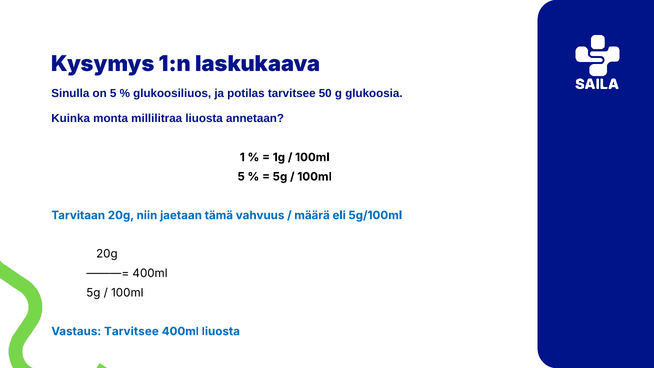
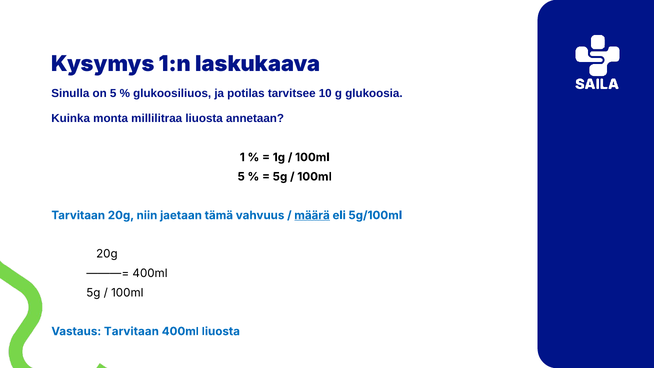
50: 50 -> 10 (325, 94)
määrä underline: none -> present (312, 215)
Vastaus Tarvitsee: Tarvitsee -> Tarvitaan (131, 331)
